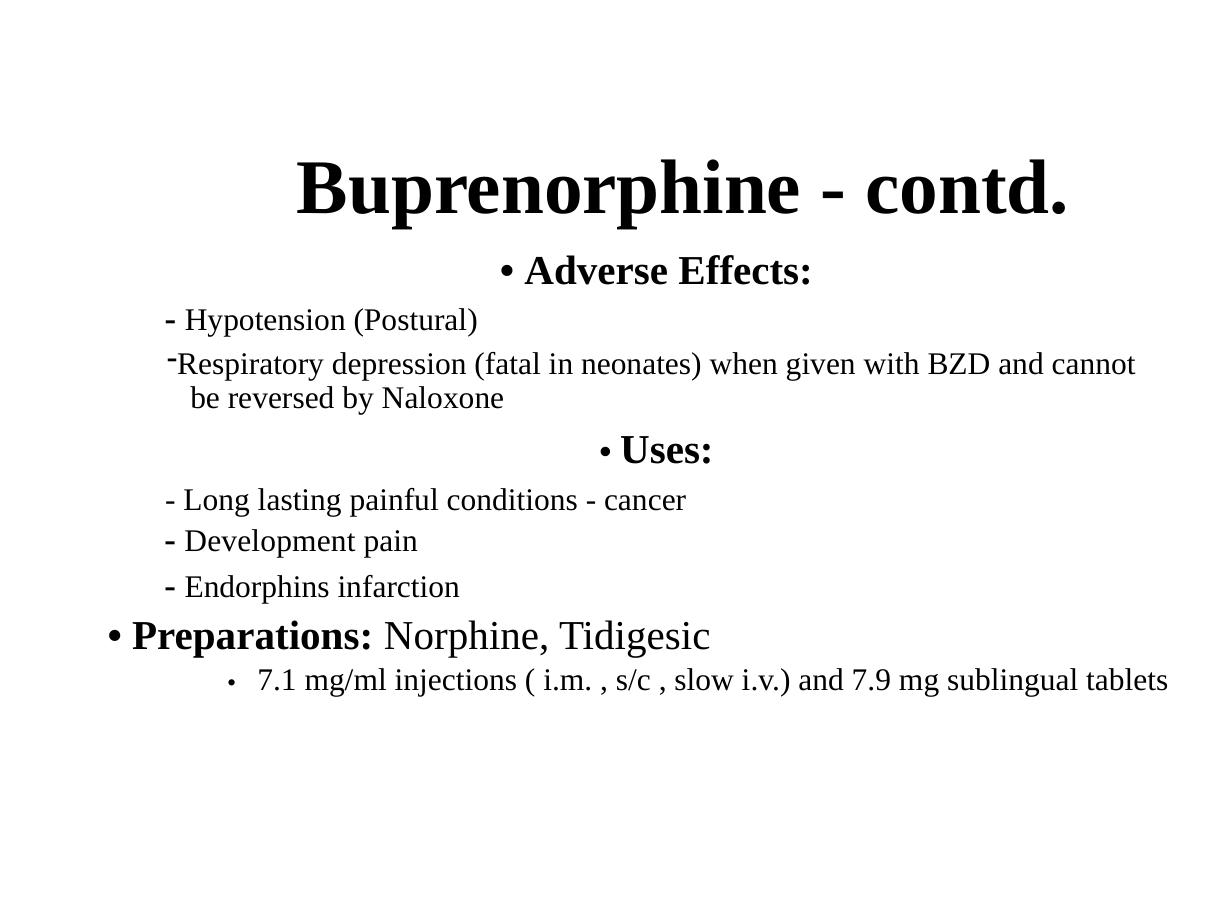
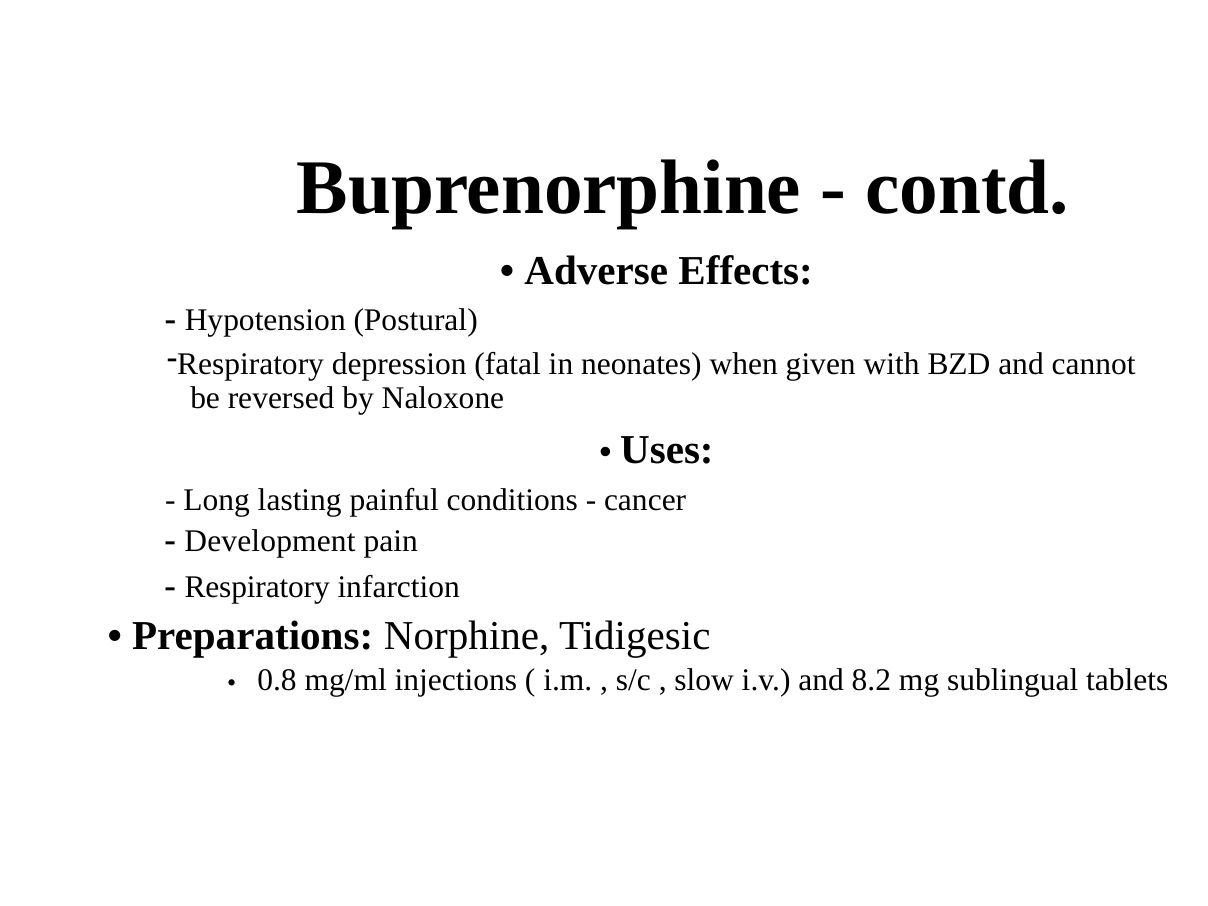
Endorphins: Endorphins -> Respiratory (257, 587)
7.1: 7.1 -> 0.8 (277, 680)
7.9: 7.9 -> 8.2 (871, 680)
